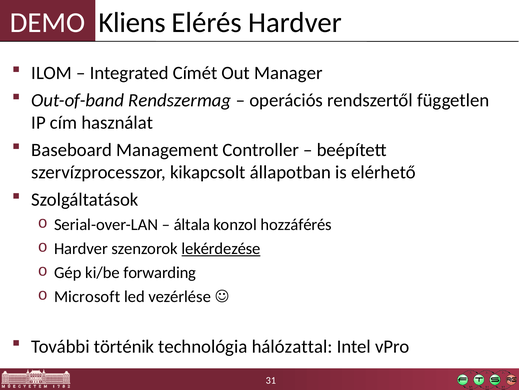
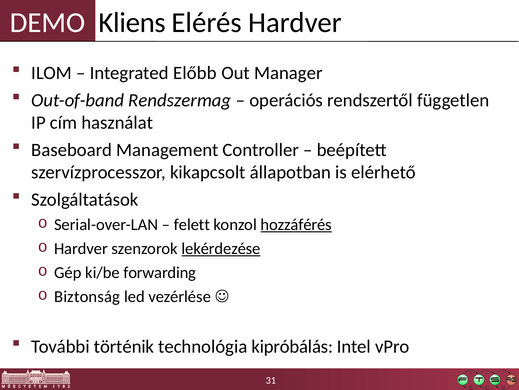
Címét: Címét -> Előbb (195, 73)
általa: általa -> felett (192, 224)
hozzáférés underline: none -> present (296, 224)
Microsoft: Microsoft -> Biztonság (87, 296)
hálózattal: hálózattal -> kipróbálás (292, 346)
